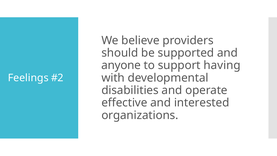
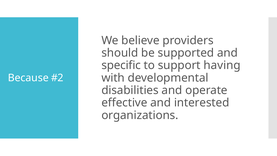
anyone: anyone -> specific (121, 65)
Feelings: Feelings -> Because (28, 78)
